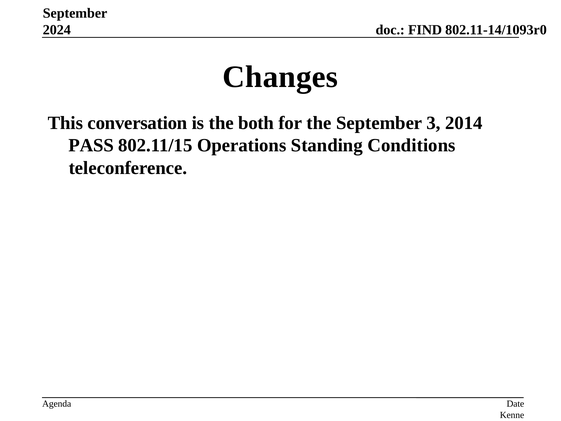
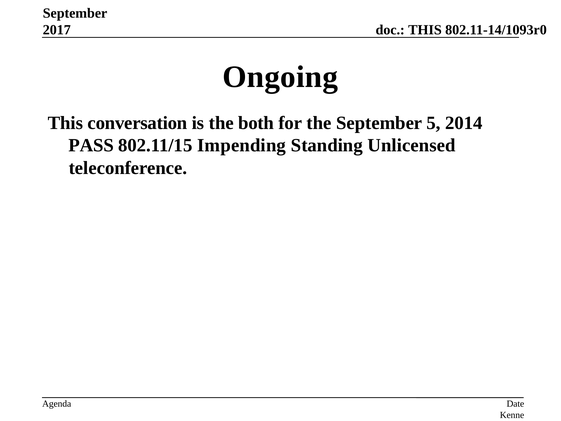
2024: 2024 -> 2017 (57, 30)
FIND: FIND -> THIS (425, 30)
Changes: Changes -> Ongoing (280, 77)
3: 3 -> 5 (434, 123)
Operations: Operations -> Impending (242, 145)
Conditions: Conditions -> Unlicensed (411, 145)
